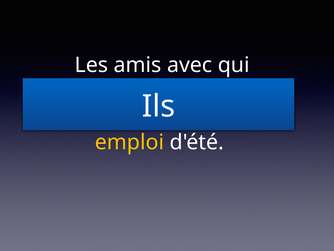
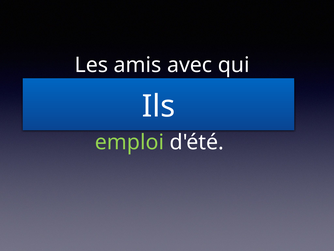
emploi colour: yellow -> light green (130, 142)
